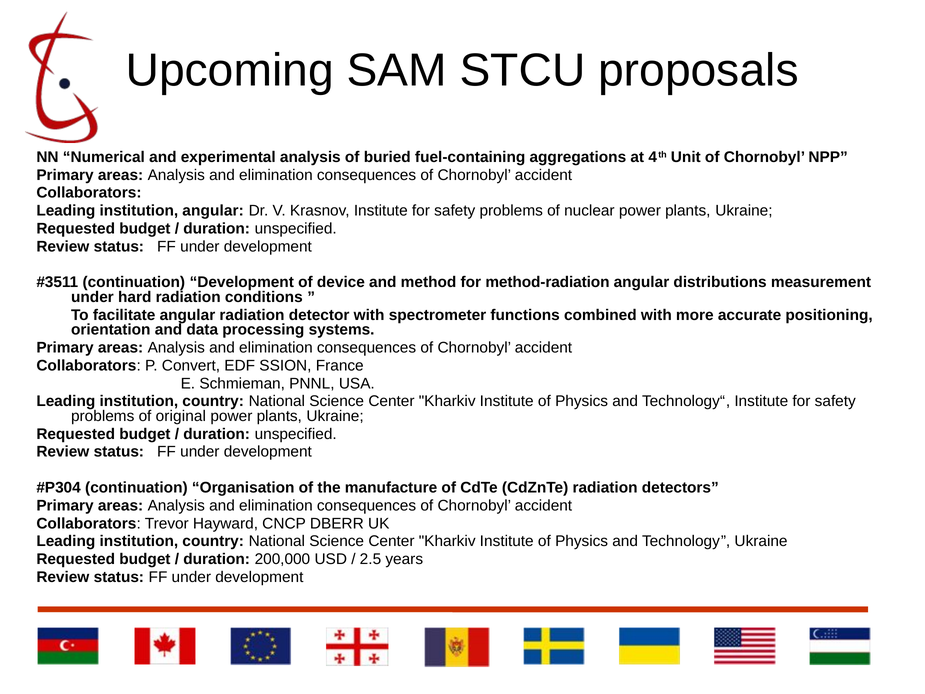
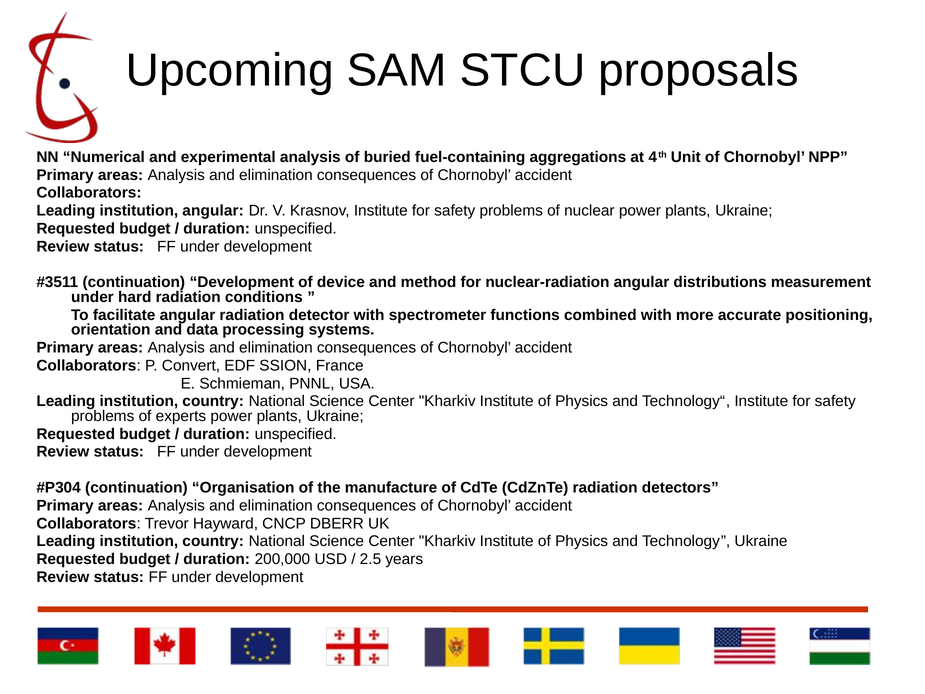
method-radiation: method-radiation -> nuclear-radiation (547, 282)
original: original -> experts (181, 416)
